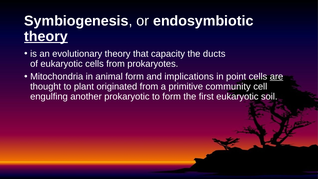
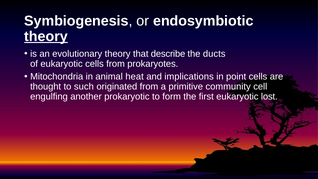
capacity: capacity -> describe (168, 54)
animal form: form -> heat (135, 77)
are underline: present -> none (277, 77)
plant: plant -> such (84, 87)
soil: soil -> lost (269, 97)
